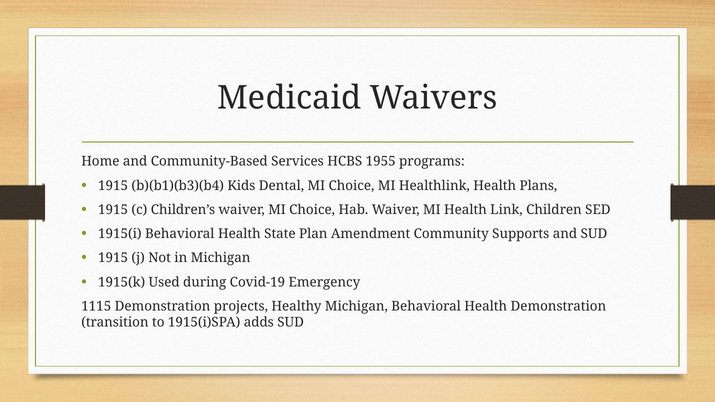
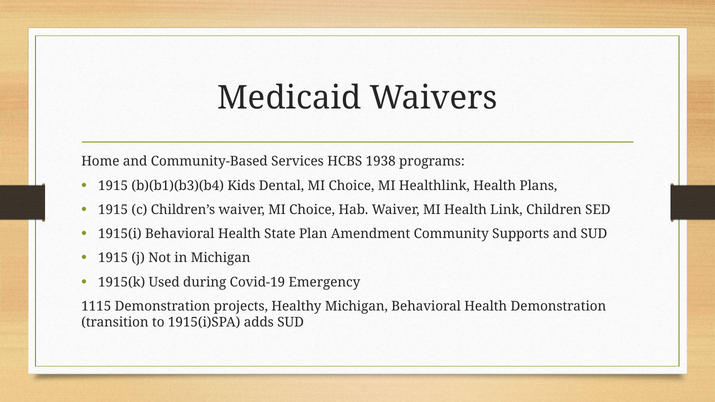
1955: 1955 -> 1938 (381, 162)
